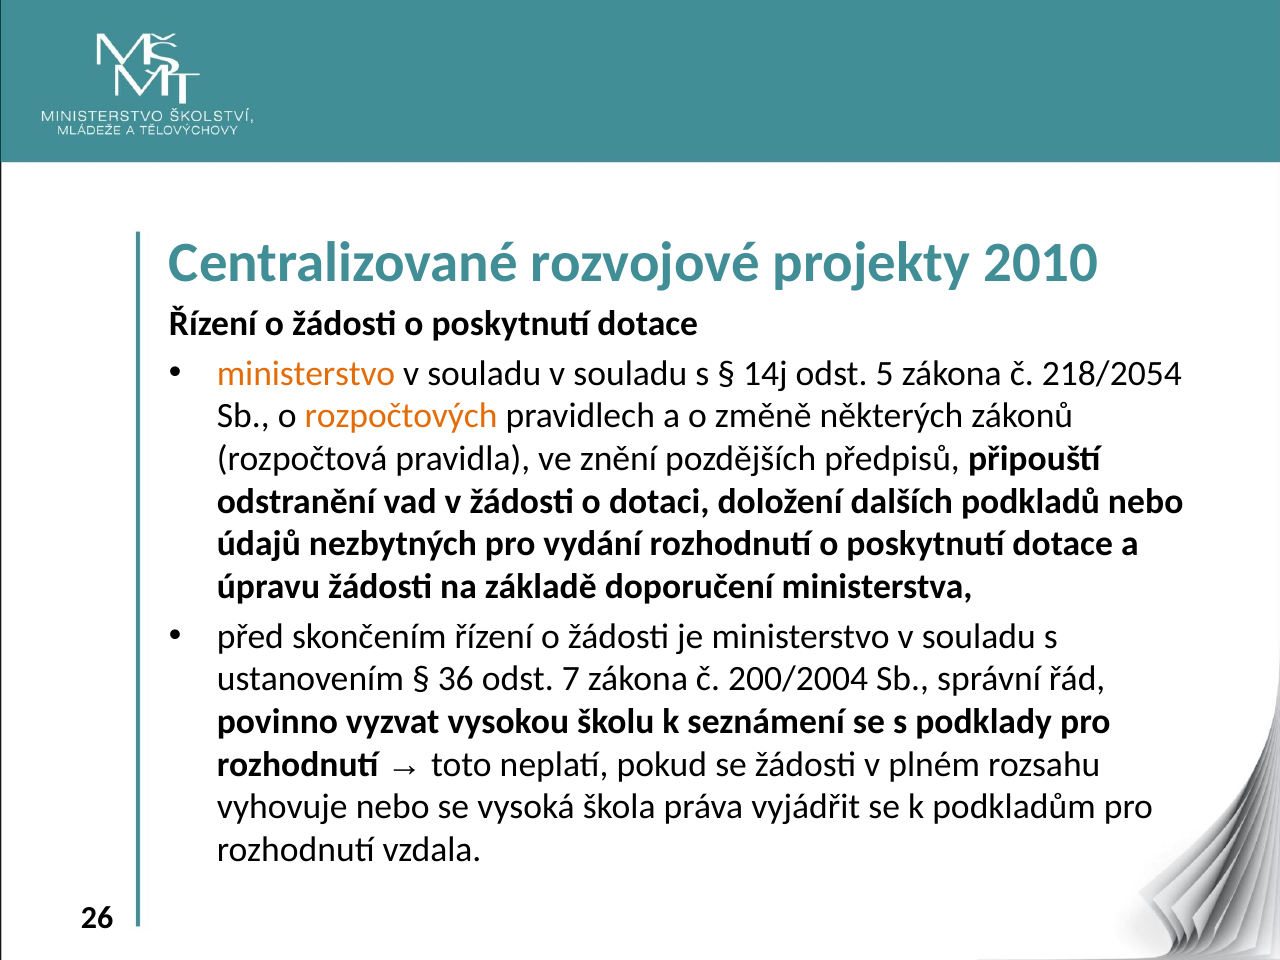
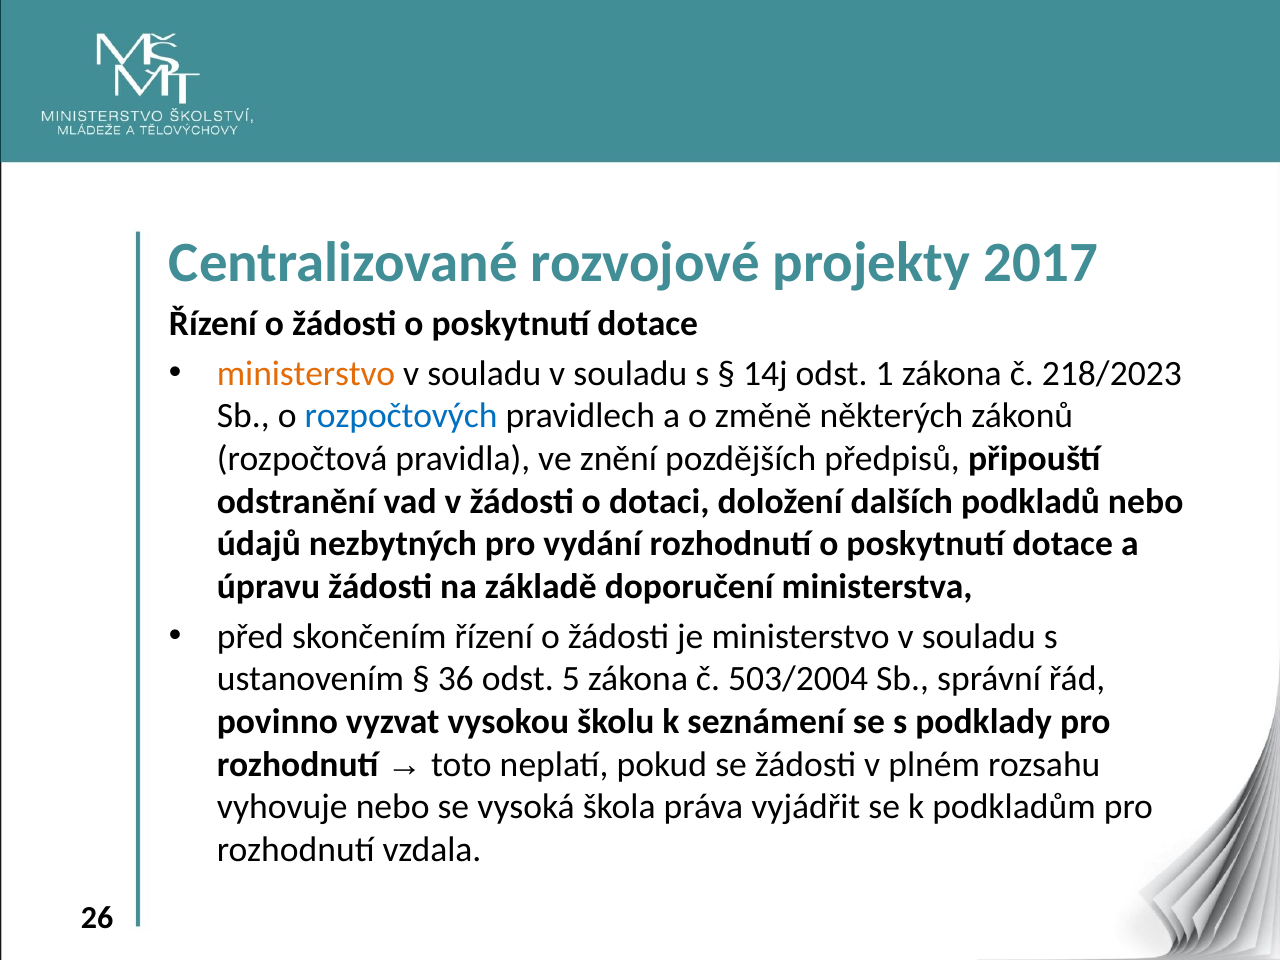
2010: 2010 -> 2017 (1041, 262)
5: 5 -> 1 (885, 373)
218/2054: 218/2054 -> 218/2023 (1112, 373)
rozpočtových colour: orange -> blue (401, 416)
7: 7 -> 5 (571, 679)
200/2004: 200/2004 -> 503/2004 (798, 679)
